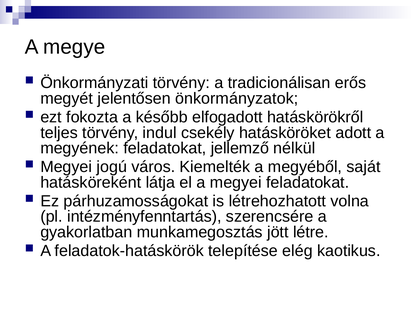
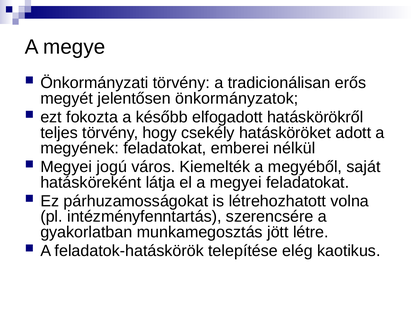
indul: indul -> hogy (160, 132)
jellemző: jellemző -> emberei (240, 148)
